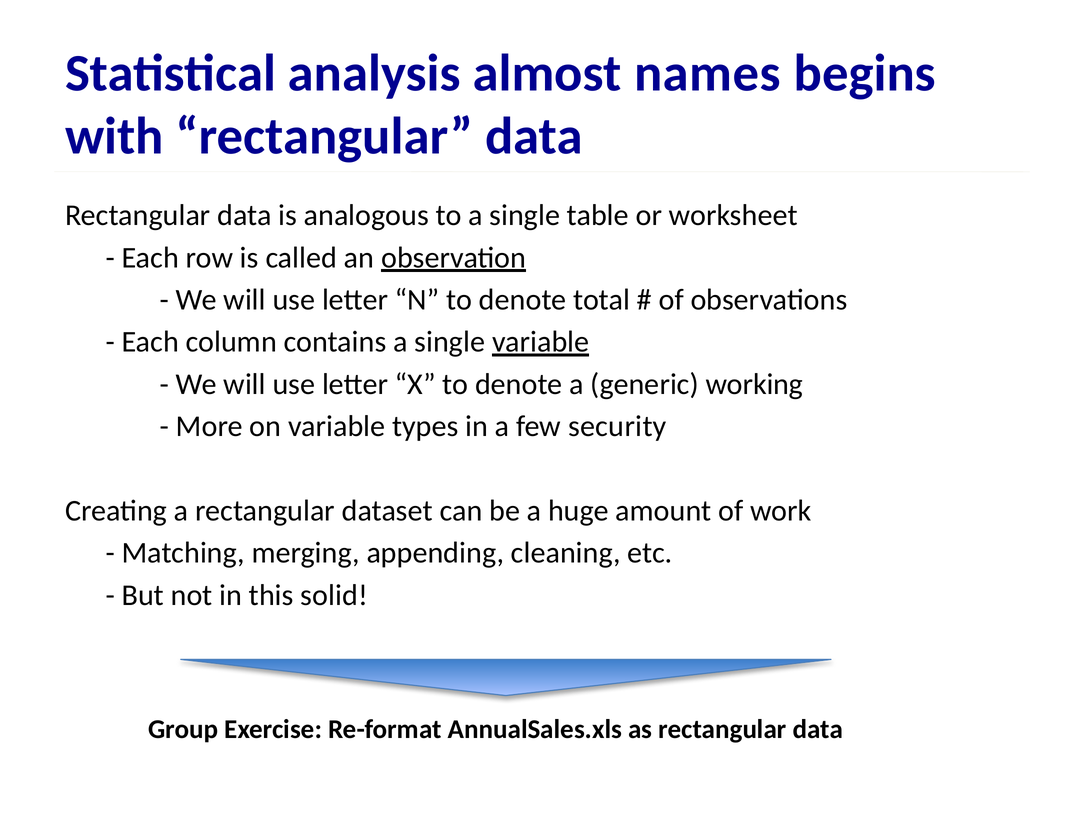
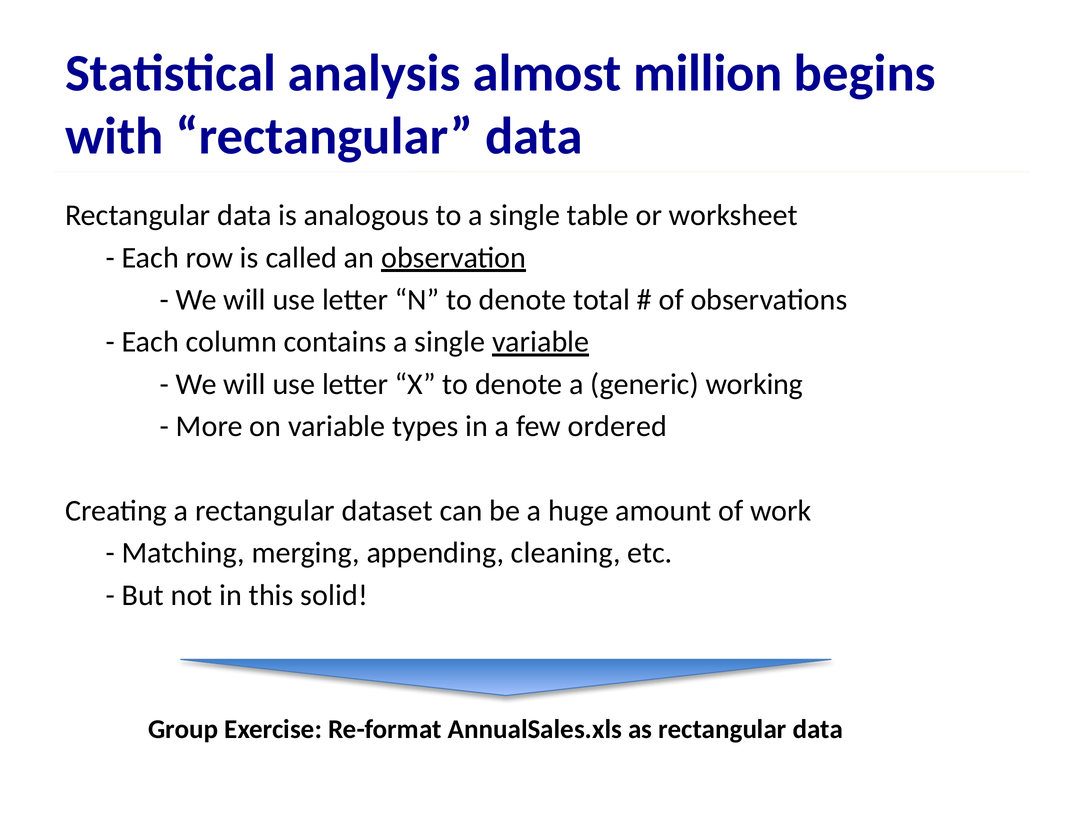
names: names -> million (708, 73)
security: security -> ordered (617, 426)
